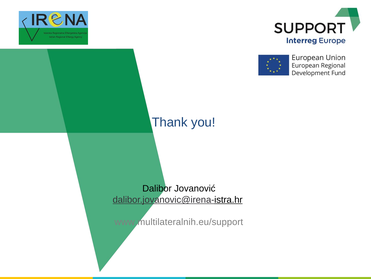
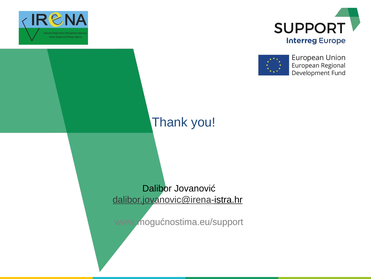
www.multilateralnih.eu/support: www.multilateralnih.eu/support -> www.mogućnostima.eu/support (179, 221)
